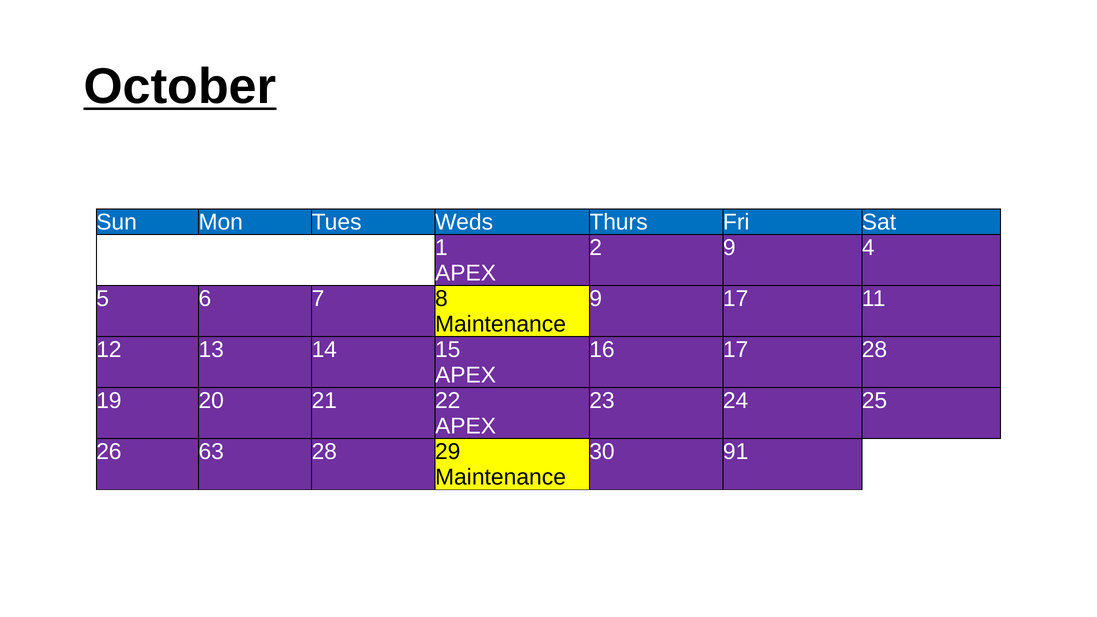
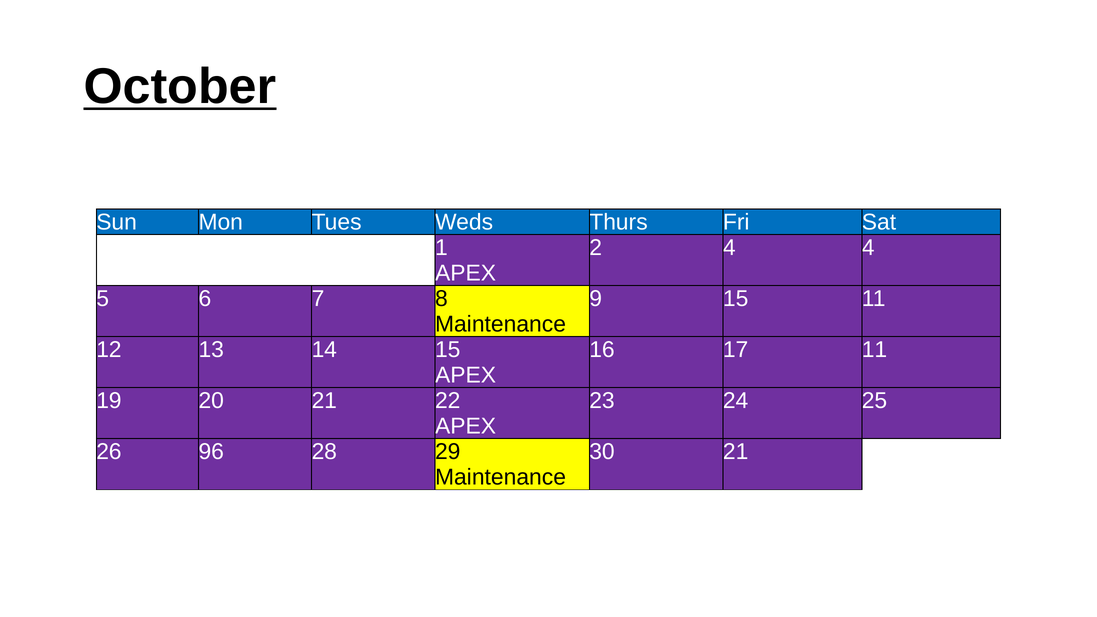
2 9: 9 -> 4 (729, 248)
9 17: 17 -> 15 (736, 299)
17 28: 28 -> 11 (874, 350)
63: 63 -> 96 (211, 452)
30 91: 91 -> 21 (736, 452)
